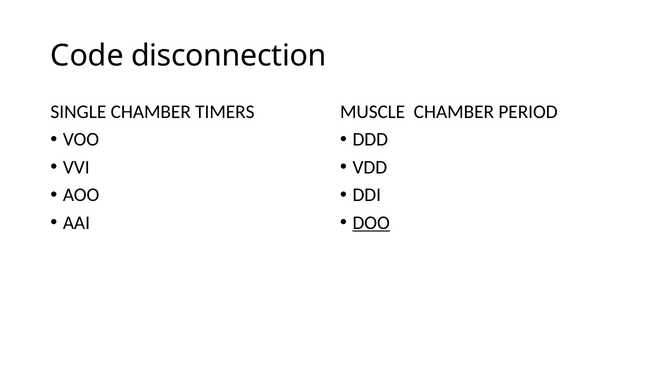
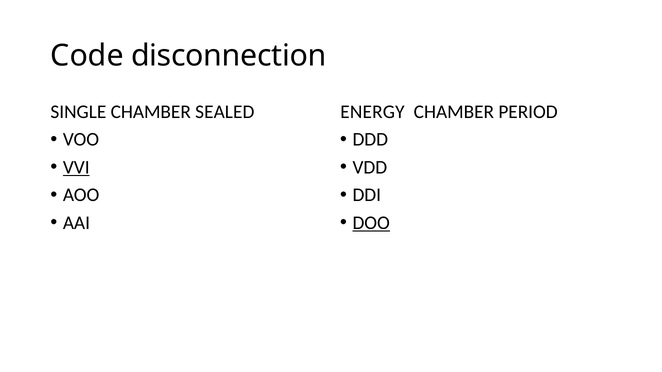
TIMERS: TIMERS -> SEALED (225, 112)
MUSCLE: MUSCLE -> ENERGY (372, 112)
VVI underline: none -> present (76, 167)
